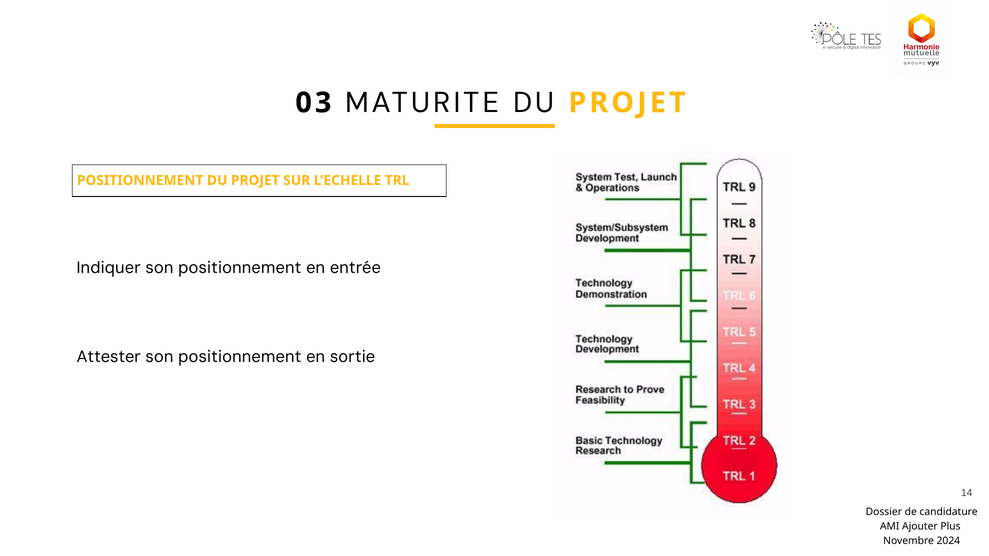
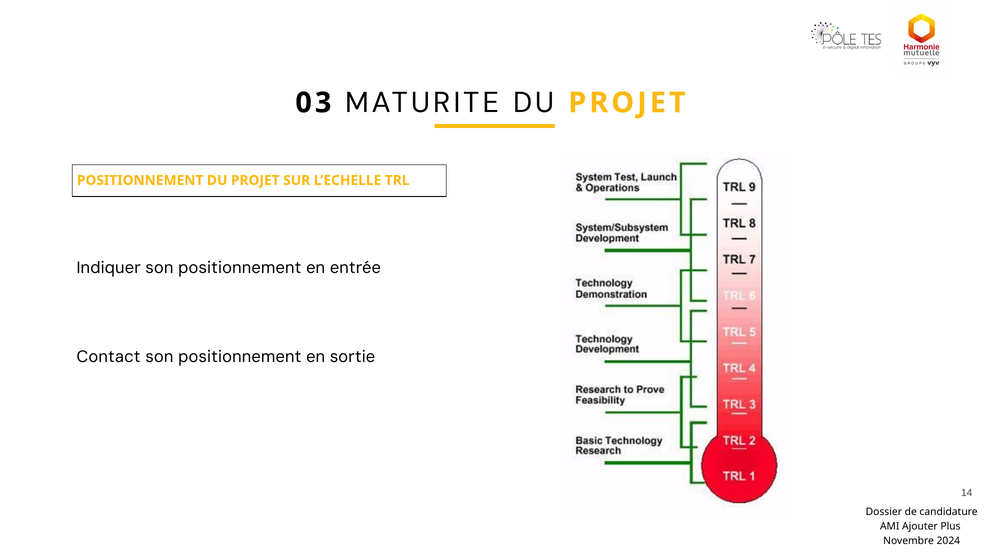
Attester: Attester -> Contact (109, 357)
